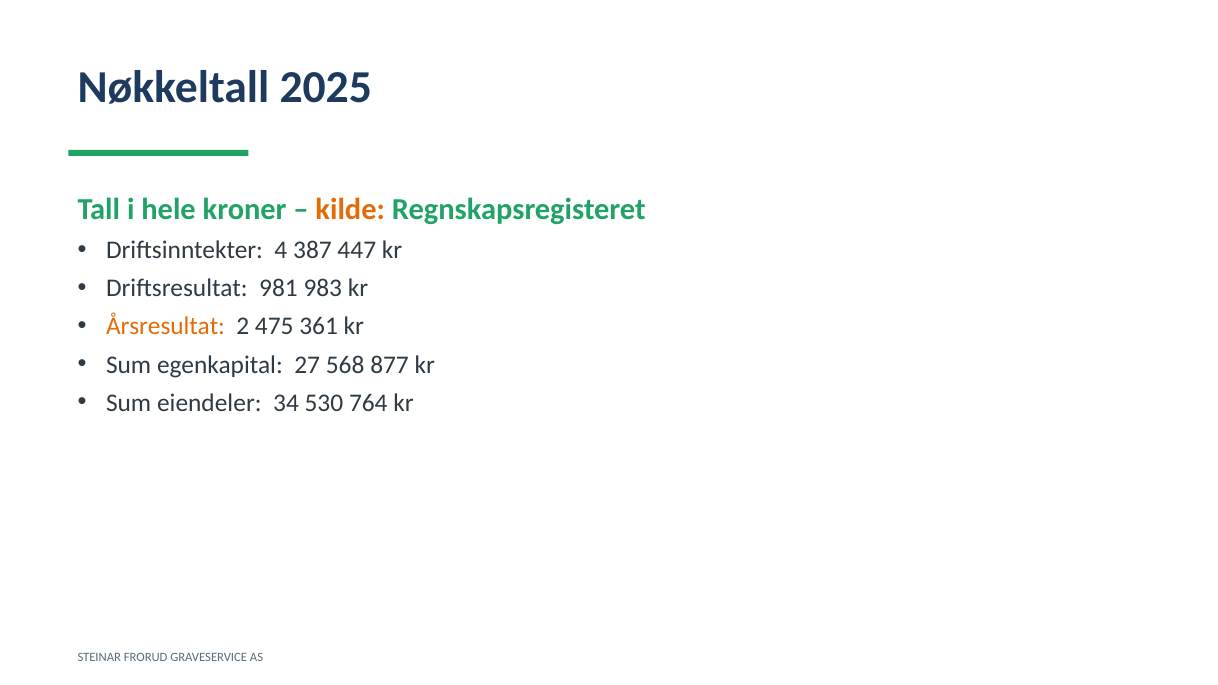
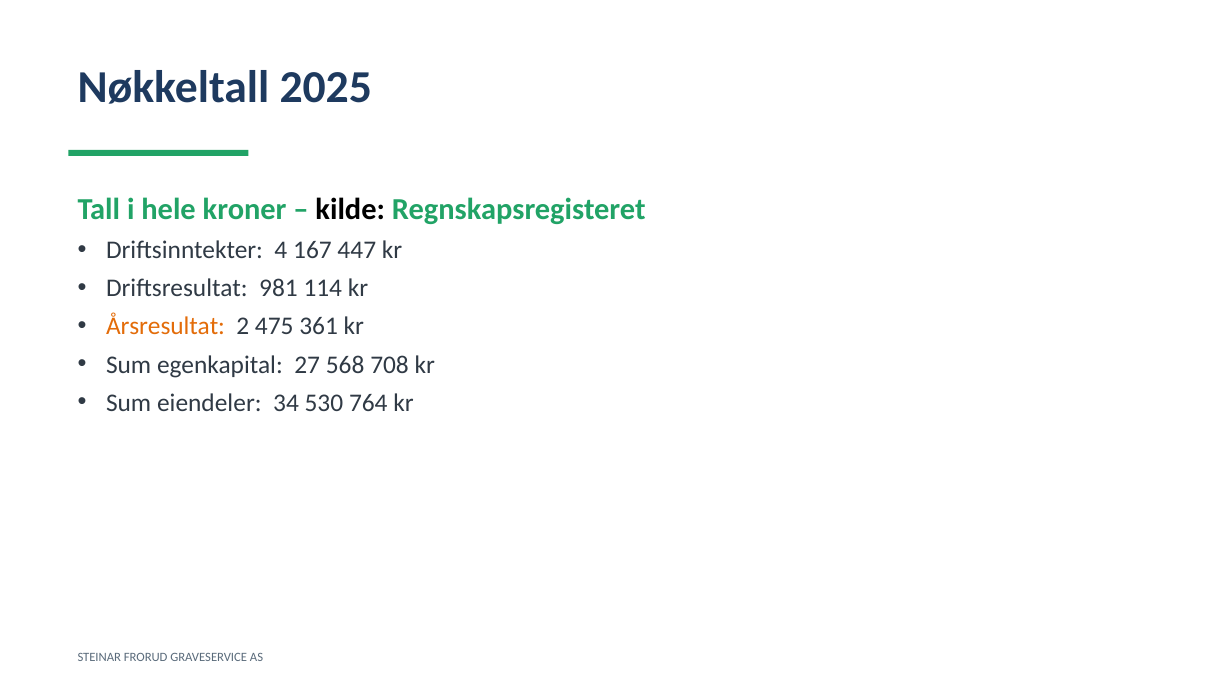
kilde colour: orange -> black (350, 210)
387: 387 -> 167 (312, 250)
983: 983 -> 114 (323, 289)
877: 877 -> 708 (390, 365)
